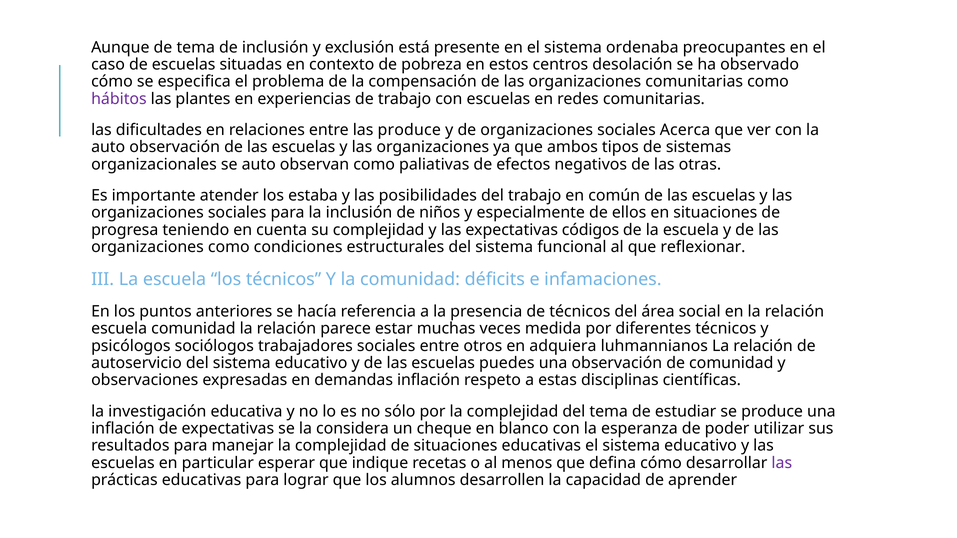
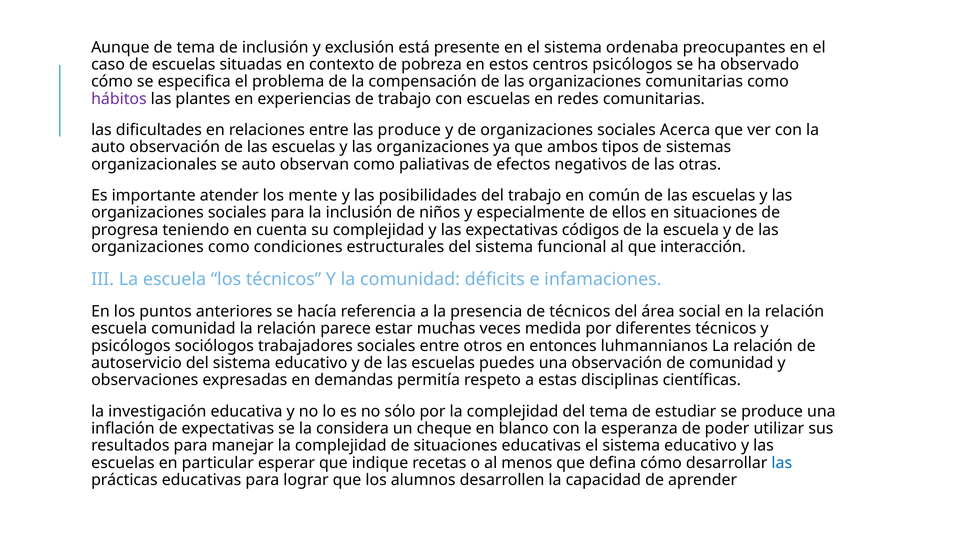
centros desolación: desolación -> psicólogos (632, 65)
estaba: estaba -> mente (313, 196)
reflexionar: reflexionar -> interacción (703, 247)
adquiera: adquiera -> entonces (563, 346)
demandas inflación: inflación -> permitía (429, 380)
las colour: purple -> blue (782, 463)
